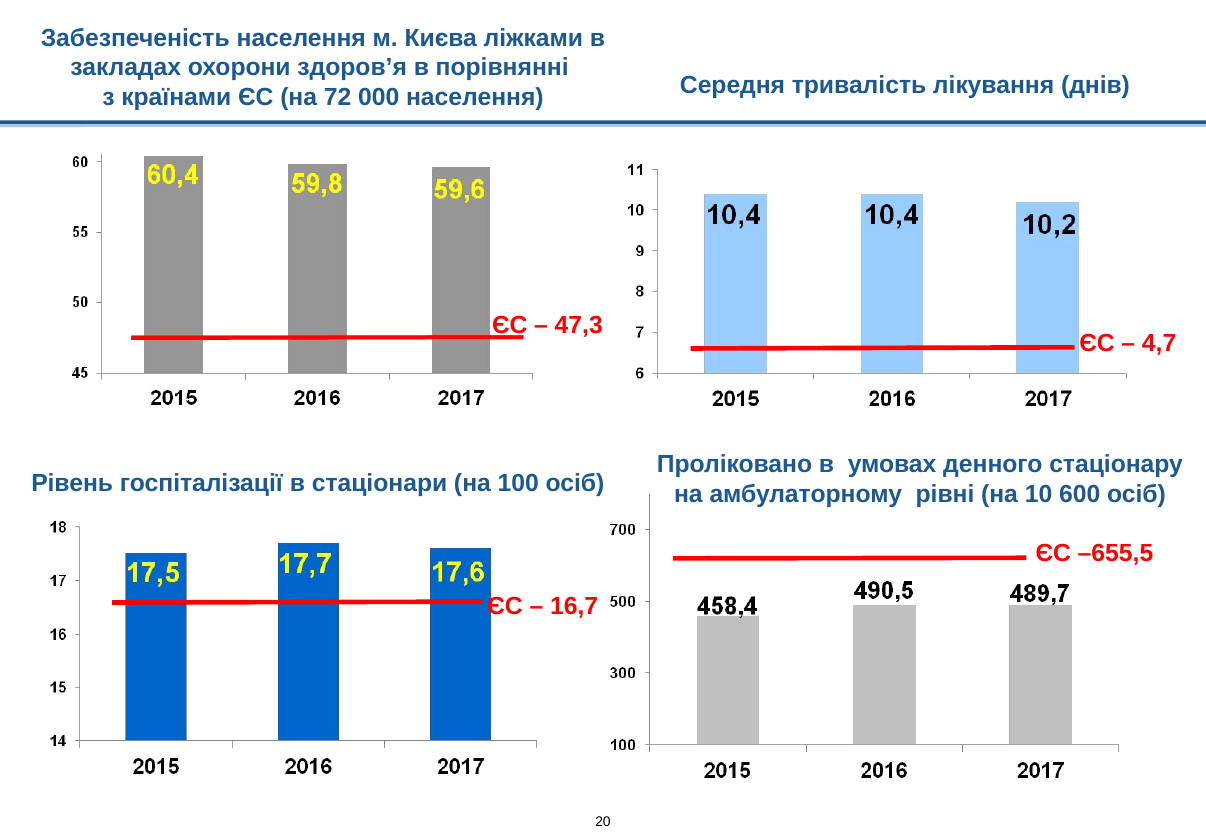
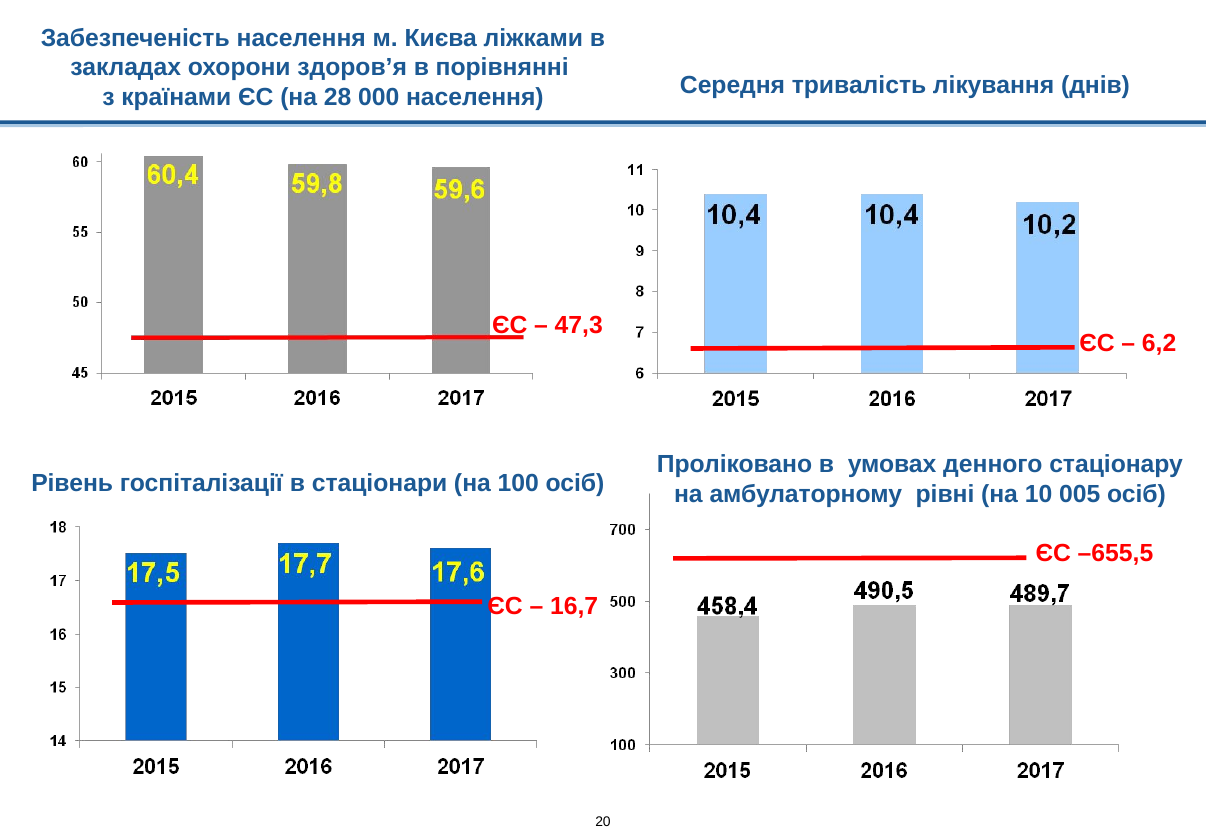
72: 72 -> 28 (338, 97)
4,7: 4,7 -> 6,2 (1159, 343)
600: 600 -> 005 (1080, 494)
